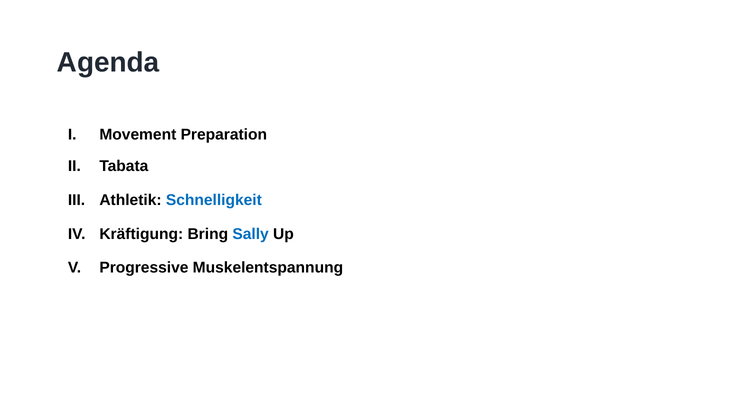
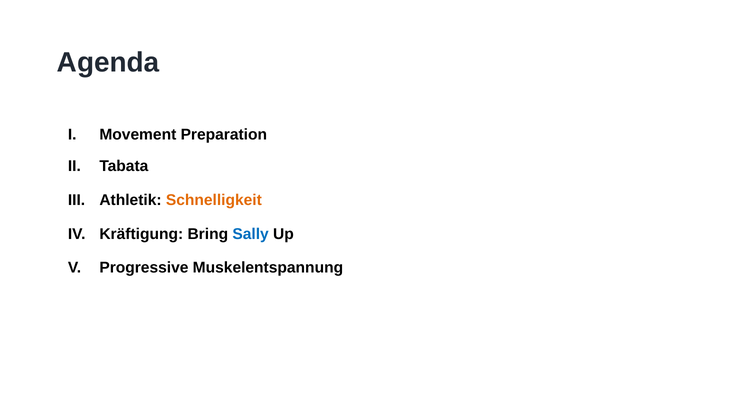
Schnelligkeit colour: blue -> orange (214, 200)
